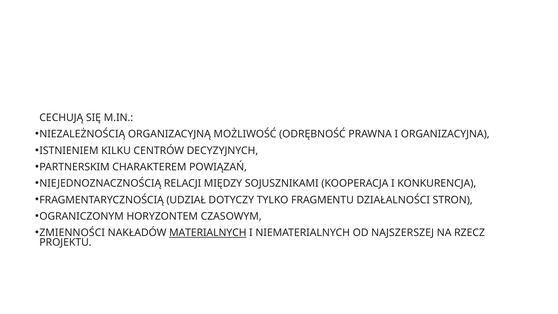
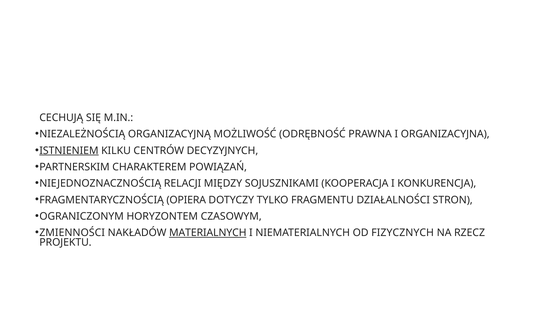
ISTNIENIEM underline: none -> present (69, 151)
UDZIAŁ: UDZIAŁ -> OPIERA (186, 200)
NAJSZERSZEJ: NAJSZERSZEJ -> FIZYCZNYCH (403, 233)
